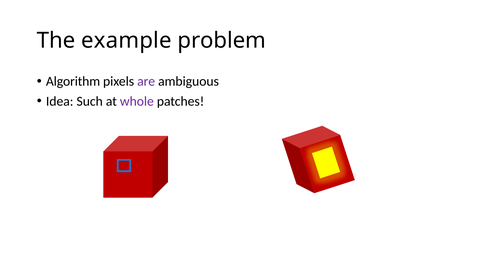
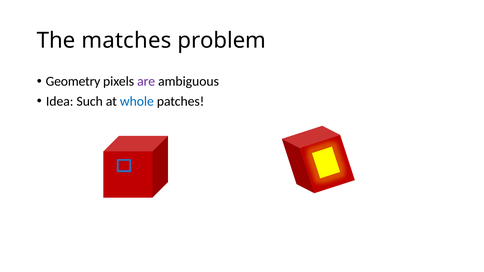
example: example -> matches (126, 41)
Algorithm: Algorithm -> Geometry (73, 82)
whole colour: purple -> blue (137, 101)
